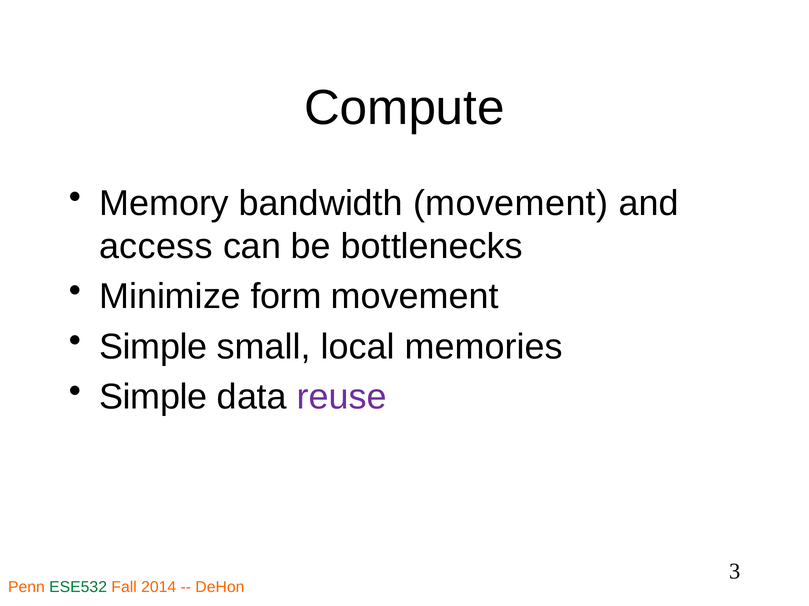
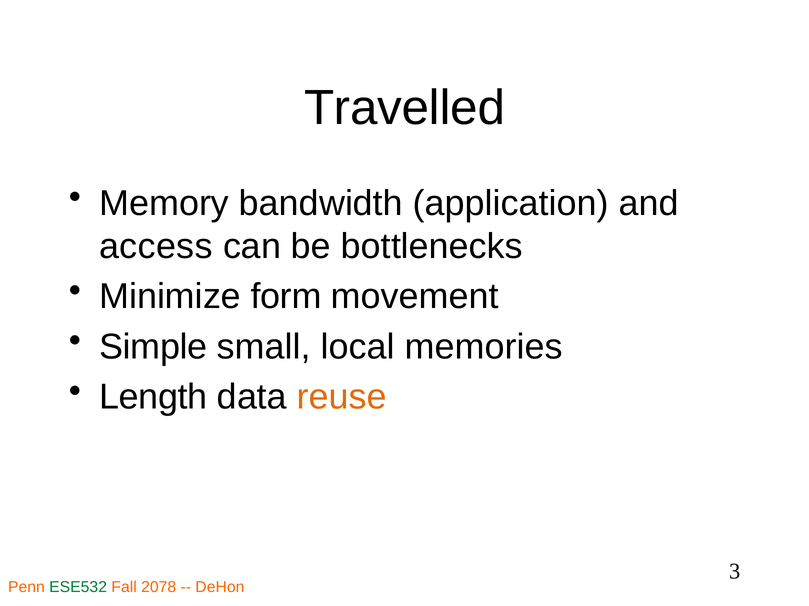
Compute: Compute -> Travelled (405, 108)
bandwidth movement: movement -> application (511, 203)
Simple: Simple -> Length (153, 398)
reuse colour: purple -> orange (342, 398)
2014: 2014 -> 2078 (159, 588)
